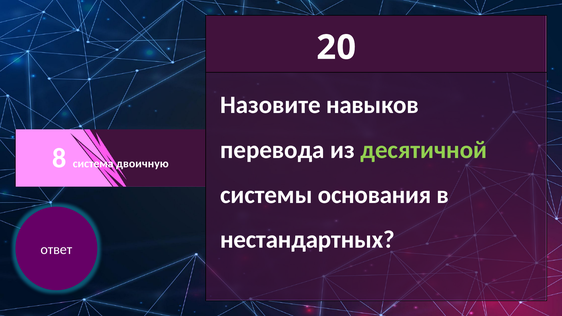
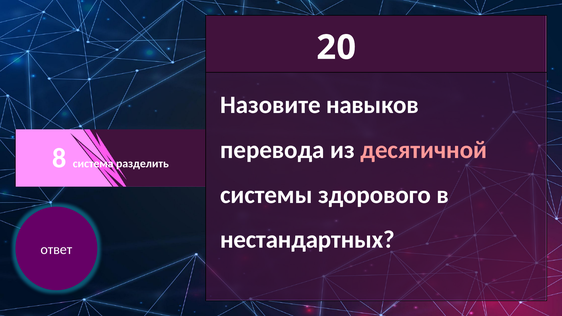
десятичной colour: light green -> pink (424, 150)
двоичную: двоичную -> разделить (142, 164)
основания: основания -> здорового (375, 195)
